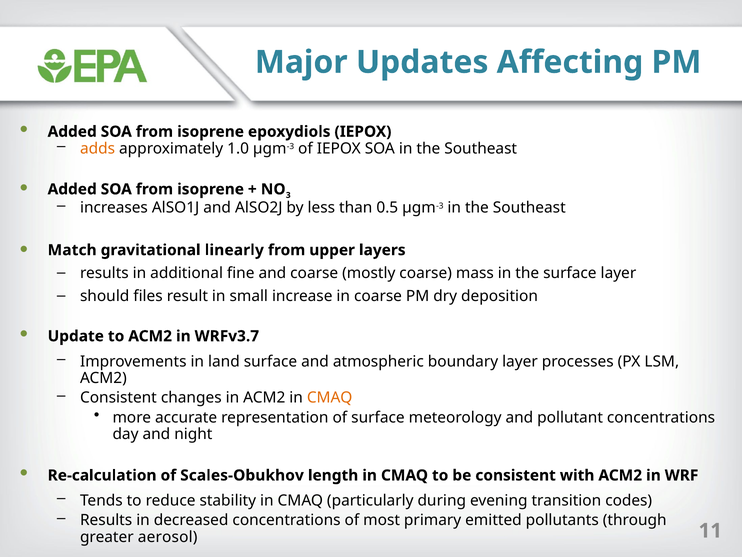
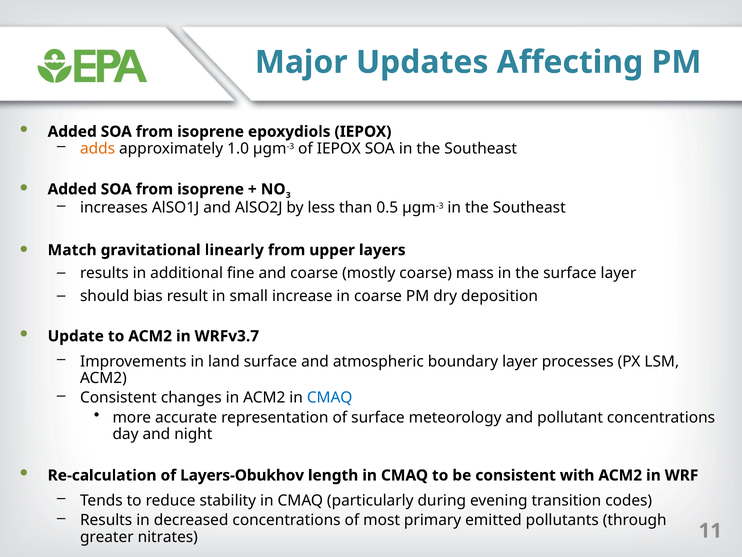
files: files -> bias (148, 296)
CMAQ colour: orange -> blue (330, 397)
Scales-Obukhov: Scales-Obukhov -> Layers-Obukhov (242, 475)
aerosol: aerosol -> nitrates (168, 537)
